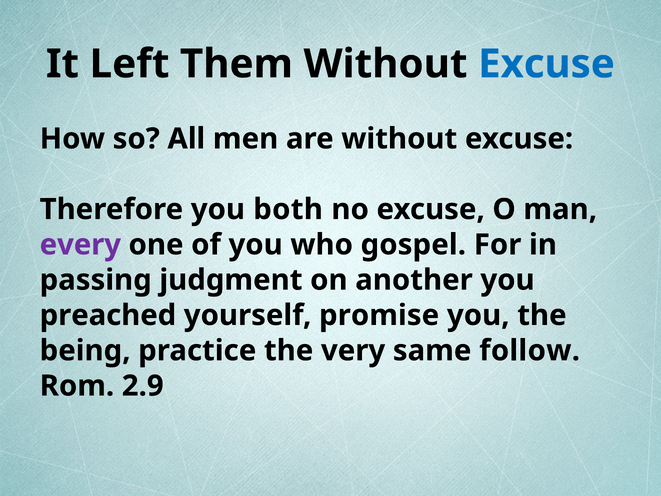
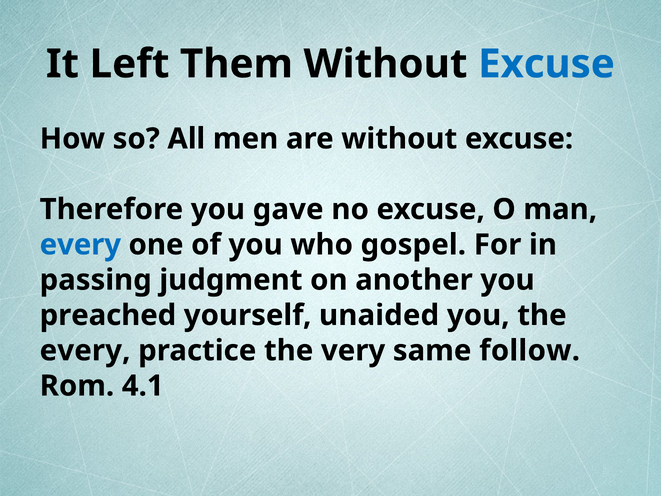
both: both -> gave (288, 209)
every colour: purple -> blue (80, 245)
promise: promise -> unaided (379, 315)
being: being -> every (85, 350)
2.9: 2.9 -> 4.1 (143, 386)
